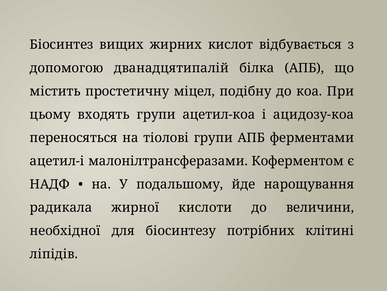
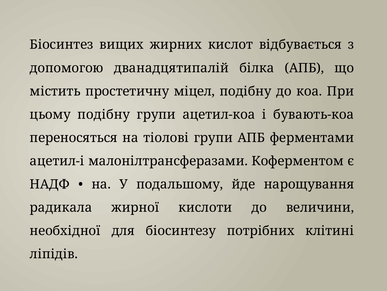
цьому входять: входять -> подібну (104, 114)
ацидозу-коа: ацидозу-коа -> бувають-коа (314, 114)
